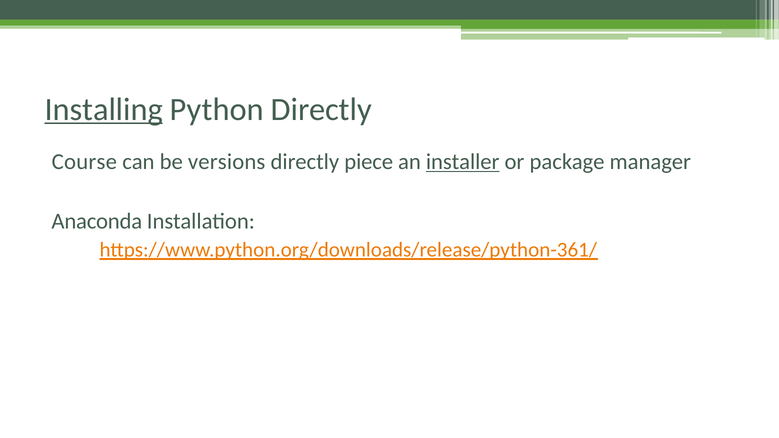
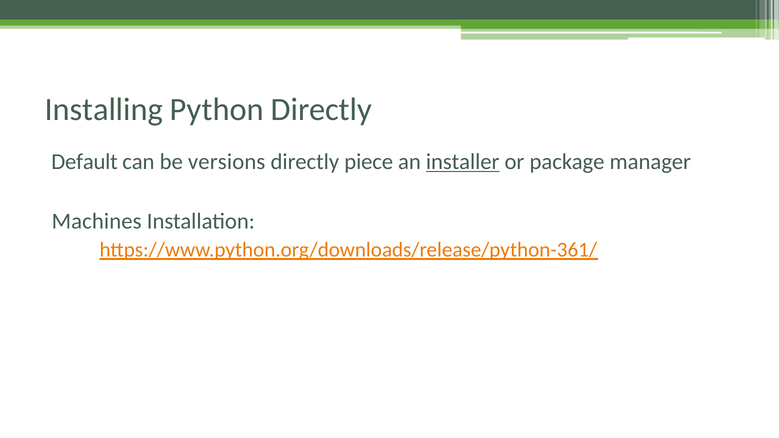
Installing underline: present -> none (104, 109)
Course: Course -> Default (85, 162)
Anaconda: Anaconda -> Machines (97, 221)
